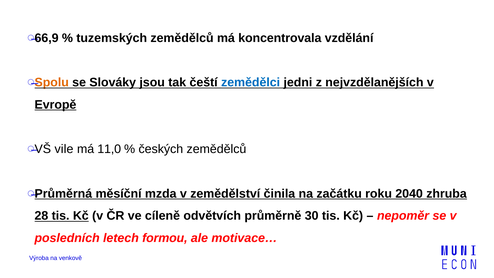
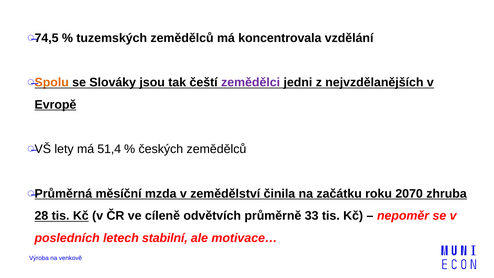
66,9: 66,9 -> 74,5 (47, 38)
zemědělci colour: blue -> purple (251, 82)
vile: vile -> lety (64, 149)
11,0: 11,0 -> 51,4 (109, 149)
2040: 2040 -> 2070 (409, 194)
30: 30 -> 33 (312, 216)
formou: formou -> stabilní (165, 238)
